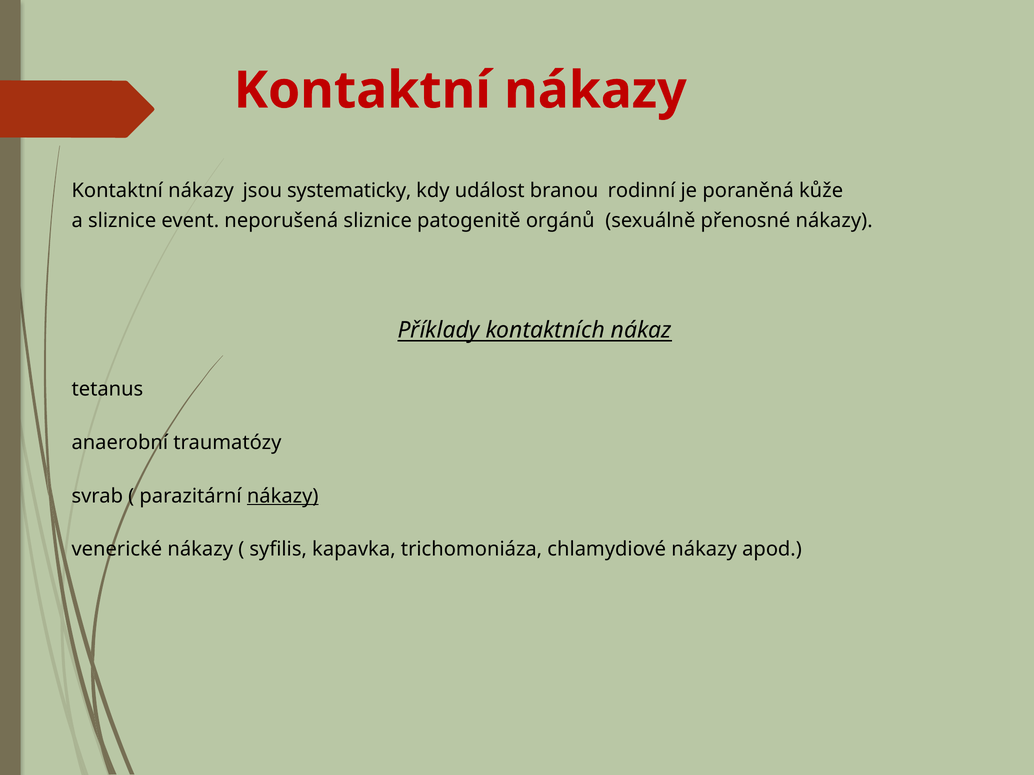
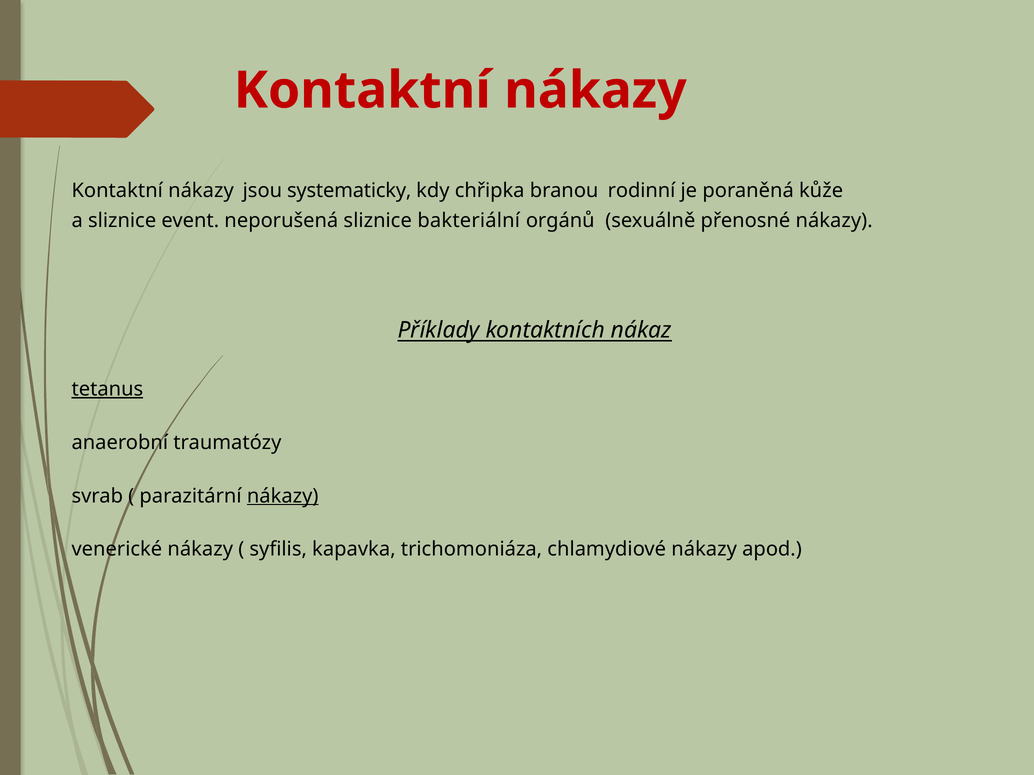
událost: událost -> chřipka (490, 191)
patogenitě: patogenitě -> bakteriální (469, 221)
tetanus underline: none -> present (107, 389)
